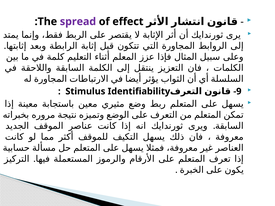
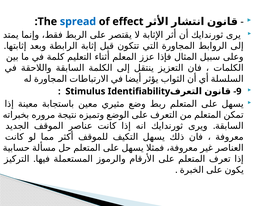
spread colour: purple -> blue (78, 22)
